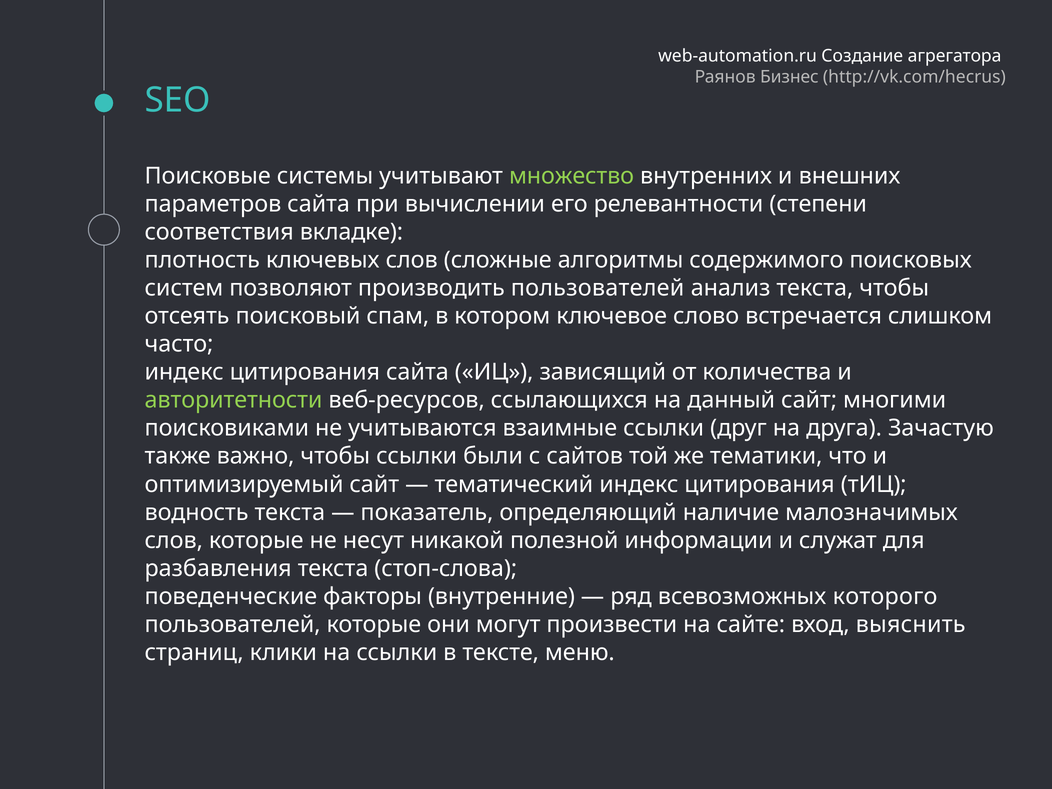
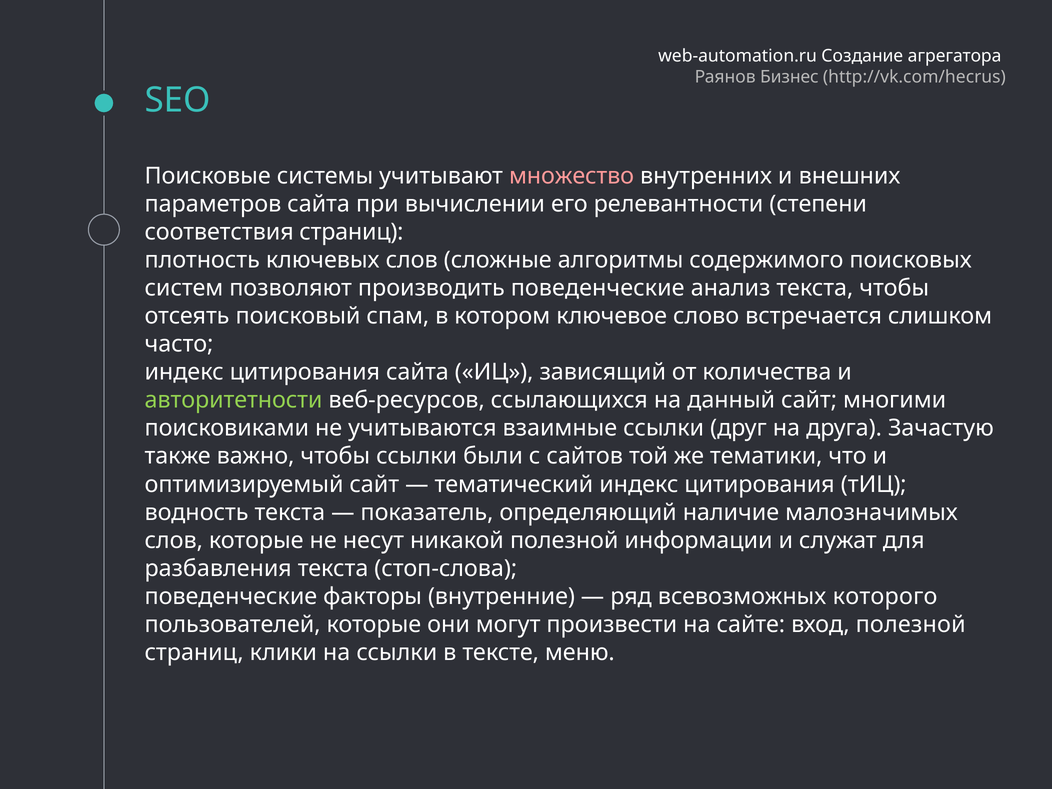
множество colour: light green -> pink (572, 176)
соответствия вкладке: вкладке -> страниц (351, 232)
производить пользователей: пользователей -> поведенческие (598, 288)
вход выяснить: выяснить -> полезной (911, 625)
